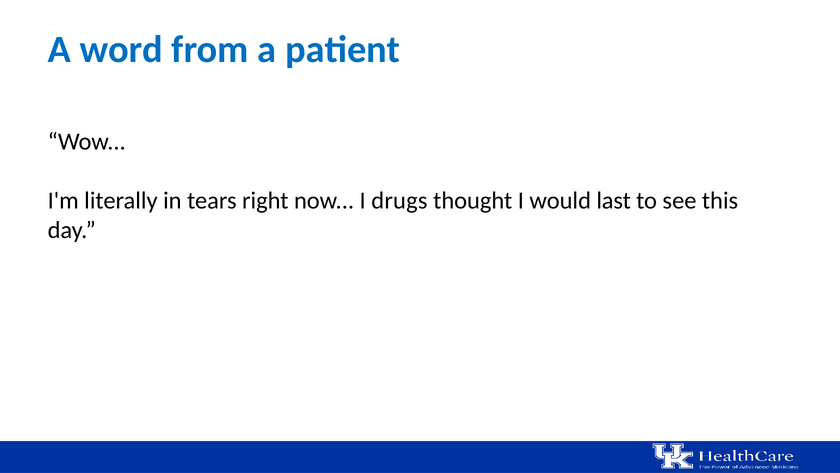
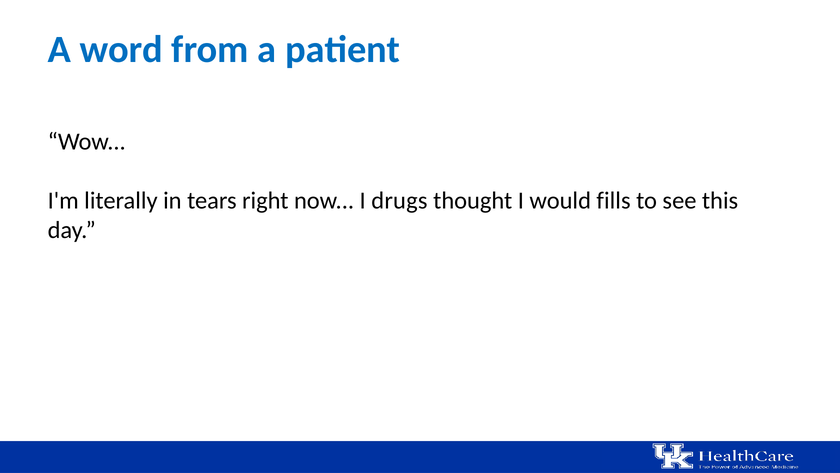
last: last -> fills (614, 200)
